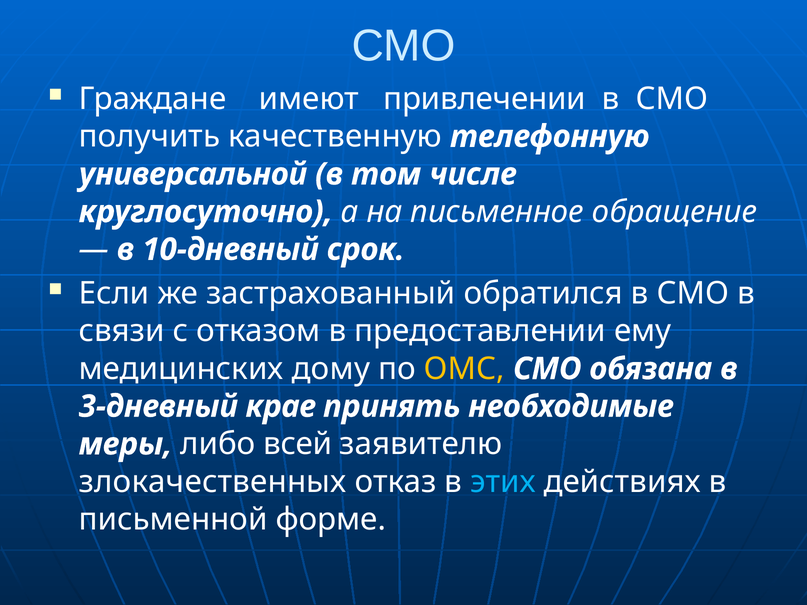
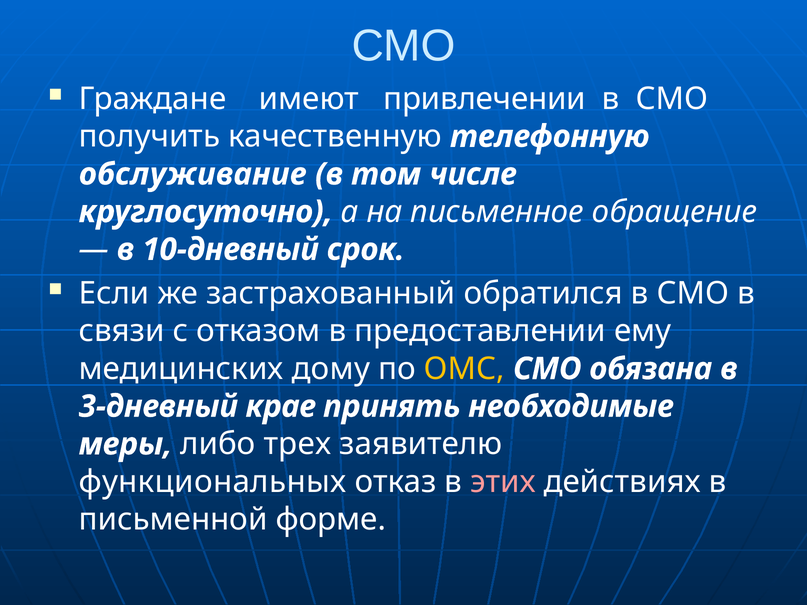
универсальной: универсальной -> обслуживание (193, 174)
всей: всей -> трех (297, 444)
злокачественных: злокачественных -> функциональных (213, 482)
этих colour: light blue -> pink (503, 482)
